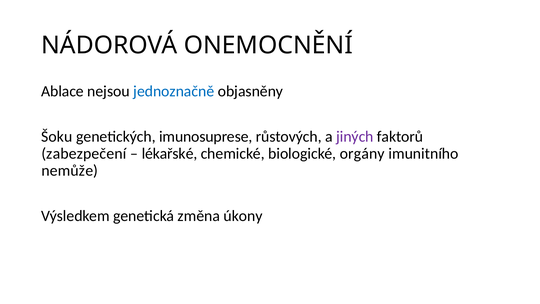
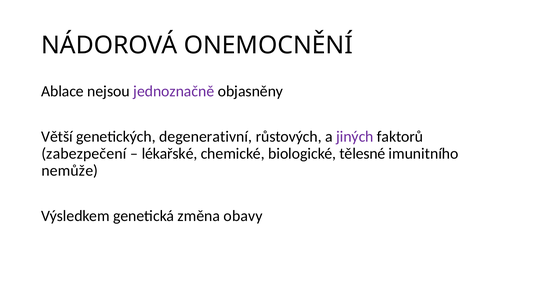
jednoznačně colour: blue -> purple (174, 91)
Šoku: Šoku -> Větší (57, 137)
imunosuprese: imunosuprese -> degenerativní (206, 137)
orgány: orgány -> tělesné (362, 154)
úkony: úkony -> obavy (243, 216)
